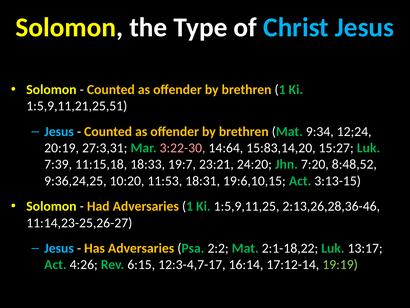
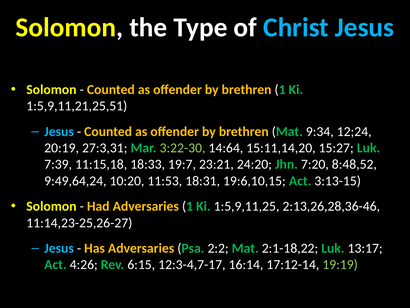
3:22-30 colour: pink -> light green (183, 148)
15:83,14,20: 15:83,14,20 -> 15:11,14,20 (281, 148)
9:36,24,25: 9:36,24,25 -> 9:49,64,24 (75, 181)
